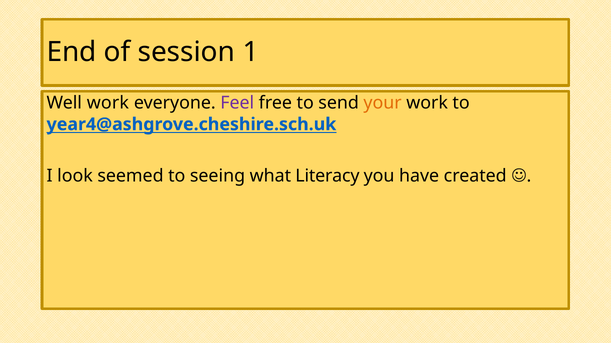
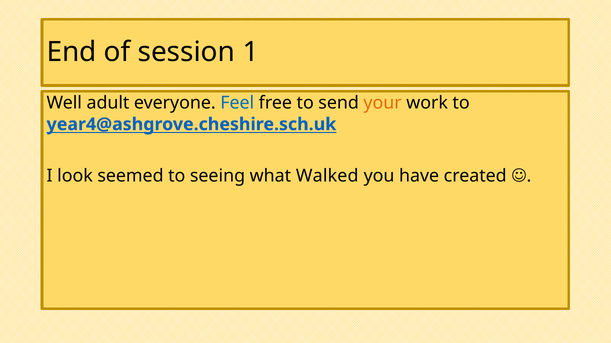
Well work: work -> adult (108, 103)
Feel colour: purple -> blue (237, 103)
Literacy: Literacy -> Walked (327, 176)
